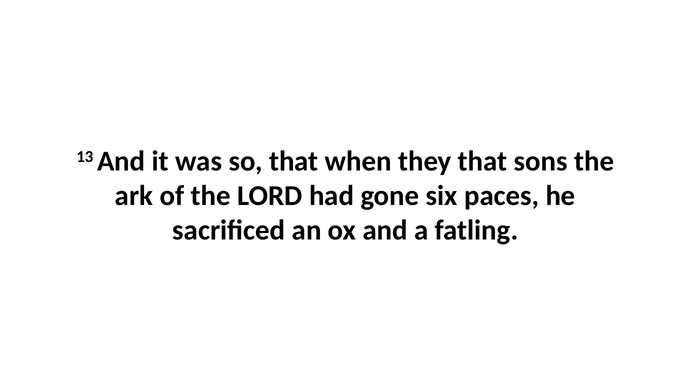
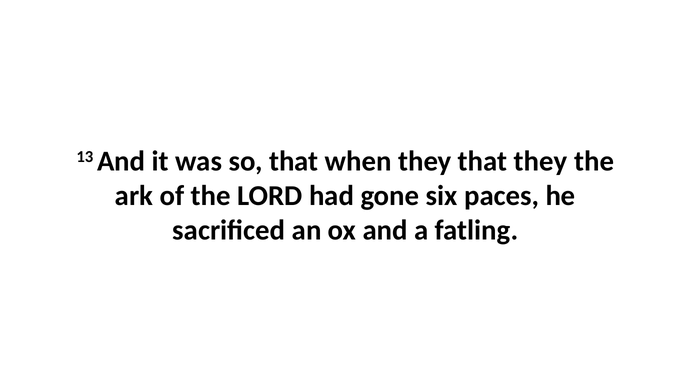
that sons: sons -> they (541, 162)
